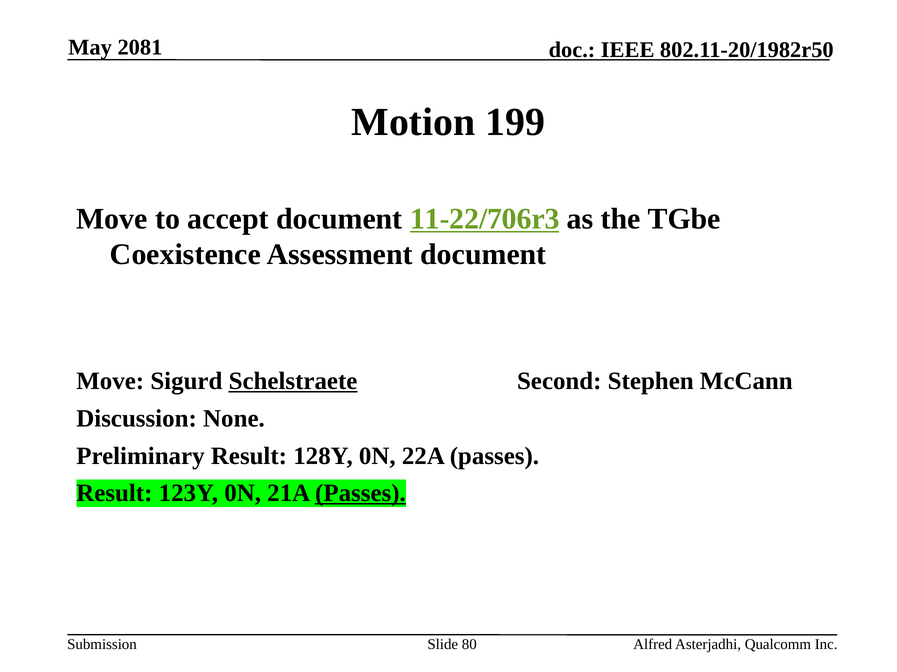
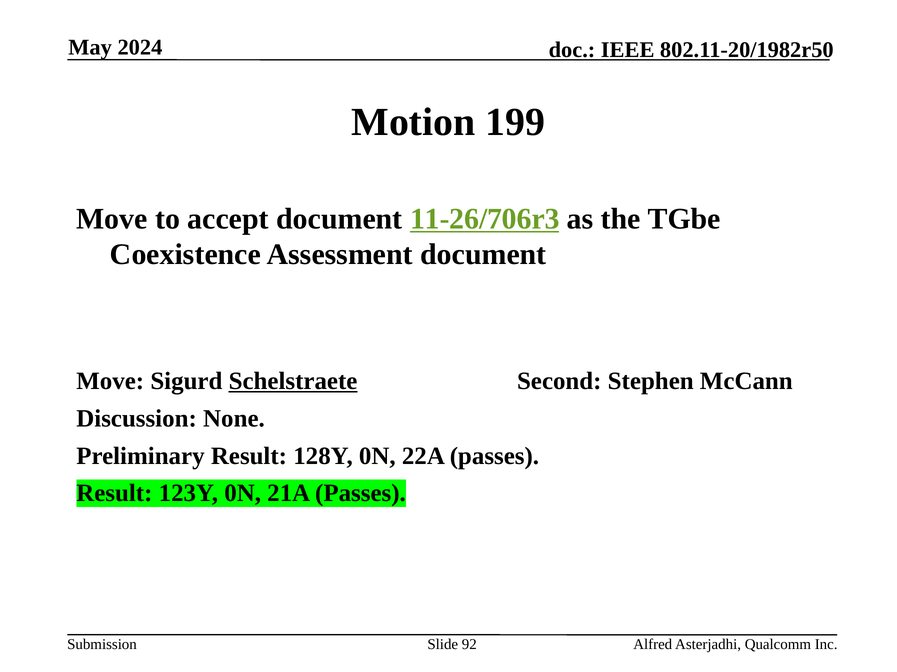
2081: 2081 -> 2024 (140, 48)
11-22/706r3: 11-22/706r3 -> 11-26/706r3 (485, 219)
Passes underline: present -> none (360, 494)
80: 80 -> 92 (469, 645)
